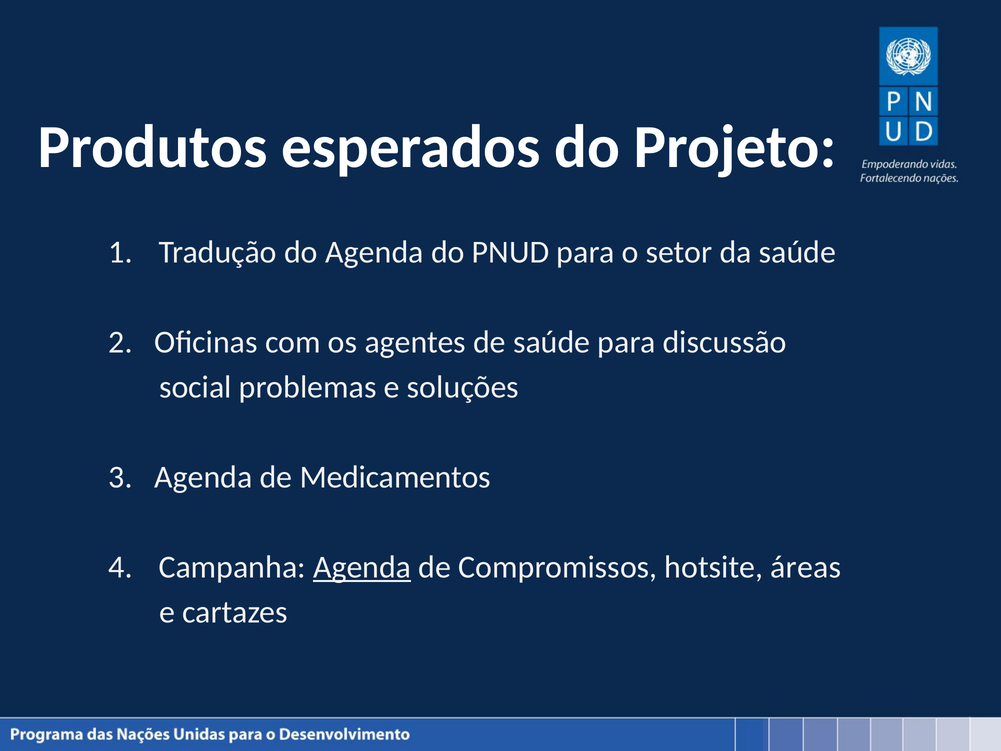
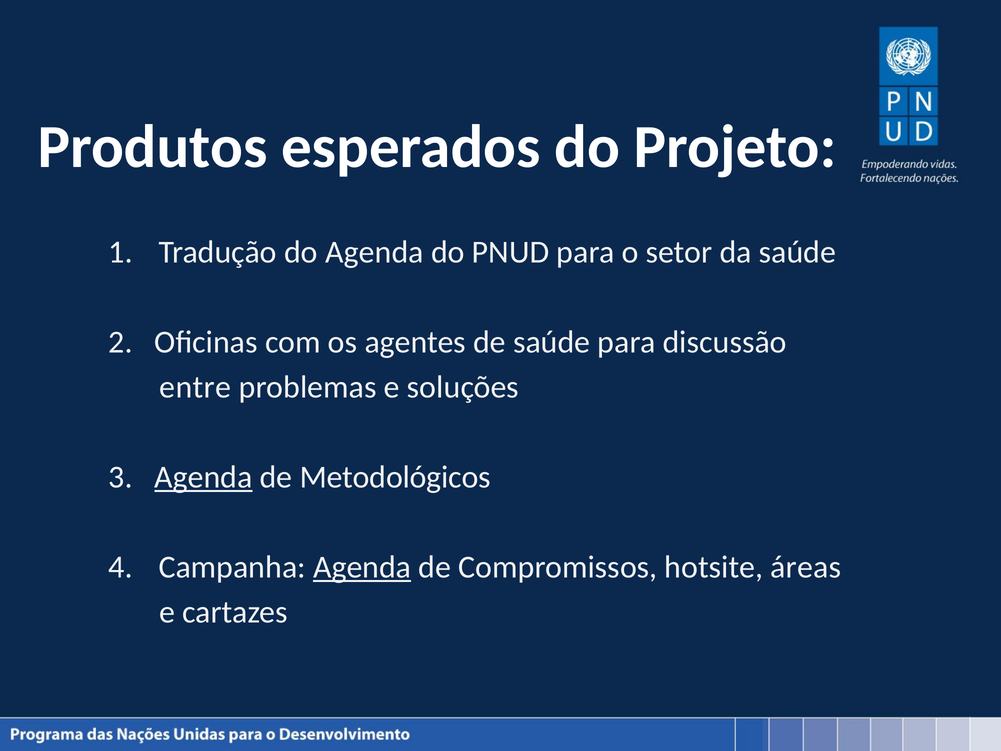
social: social -> entre (195, 387)
Agenda underline: none -> present (203, 477)
Medicamentos: Medicamentos -> Metodológicos (395, 477)
